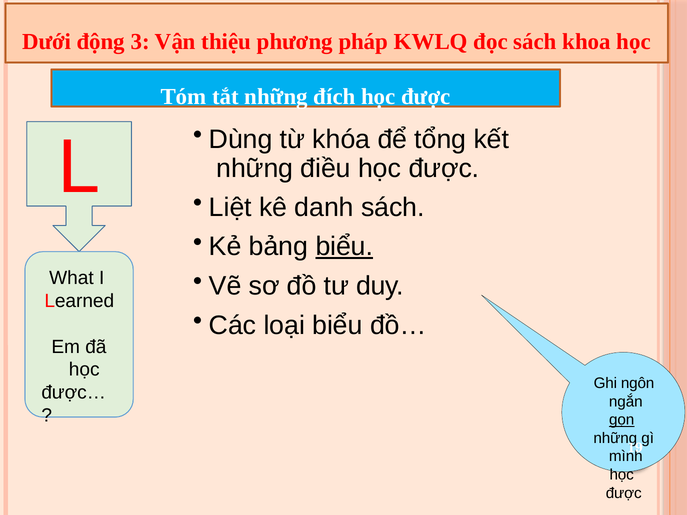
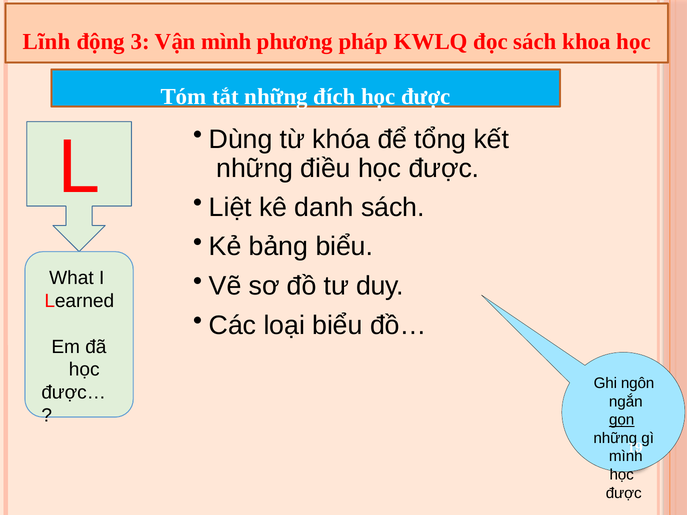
Dưới: Dưới -> Lĩnh (47, 42)
Vận thiệu: thiệu -> mình (226, 42)
biểu underline: present -> none (344, 247)
